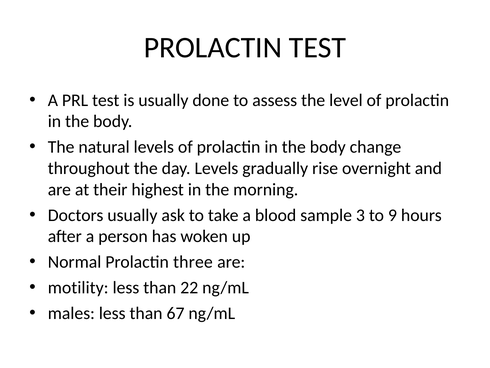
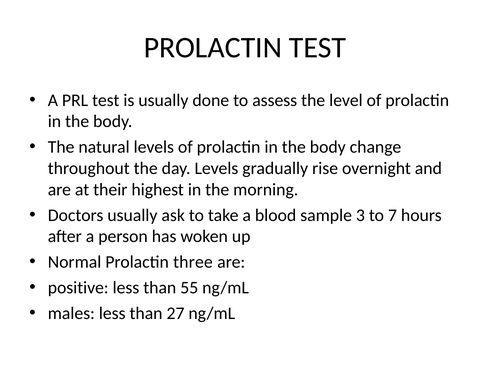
9: 9 -> 7 (392, 215)
motility: motility -> positive (78, 287)
22: 22 -> 55 (189, 287)
67: 67 -> 27 (175, 313)
